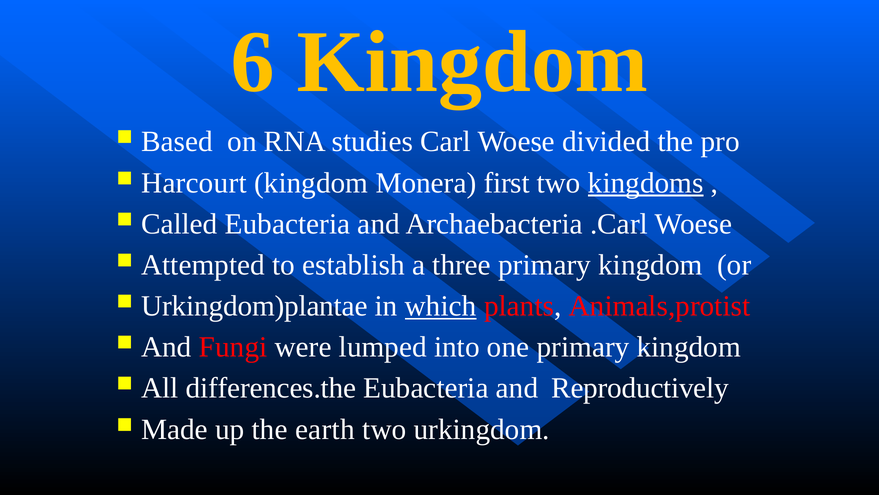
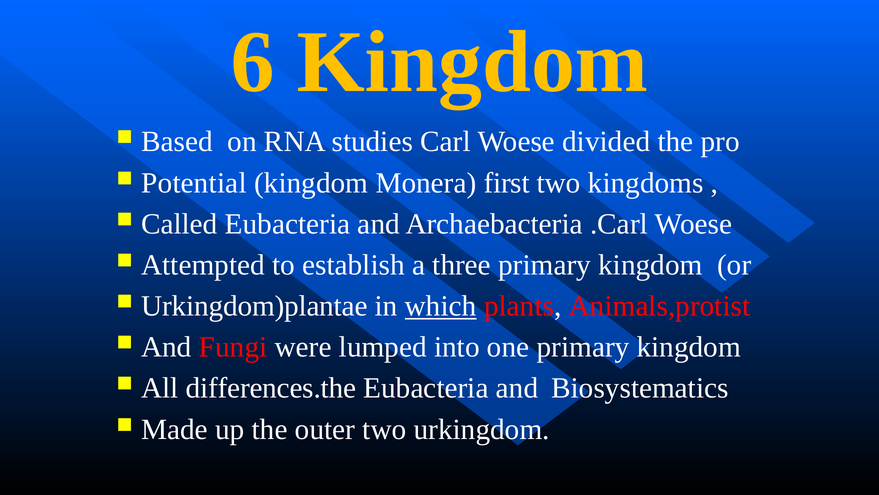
Harcourt: Harcourt -> Potential (194, 183)
kingdoms underline: present -> none (646, 183)
Reproductively: Reproductively -> Biosystematics (640, 388)
earth: earth -> outer (325, 429)
